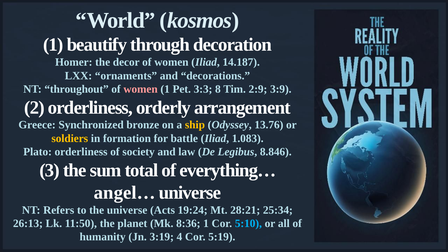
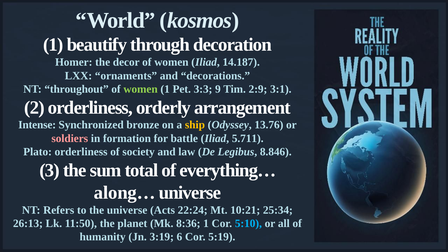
women colour: pink -> light green (141, 89)
8: 8 -> 9 (218, 89)
3:9: 3:9 -> 3:1 (281, 89)
Greece: Greece -> Intense (37, 125)
soldiers colour: yellow -> pink (70, 138)
1.083: 1.083 -> 5.711 (248, 138)
angel…: angel… -> along… (125, 193)
19:24: 19:24 -> 22:24 (193, 210)
28:21: 28:21 -> 10:21 (245, 210)
4: 4 -> 6 (179, 237)
